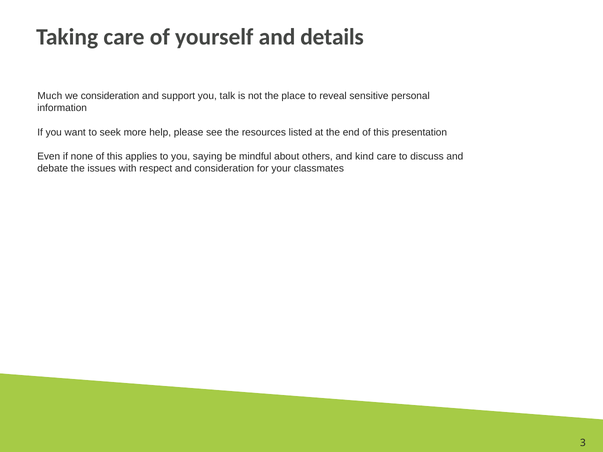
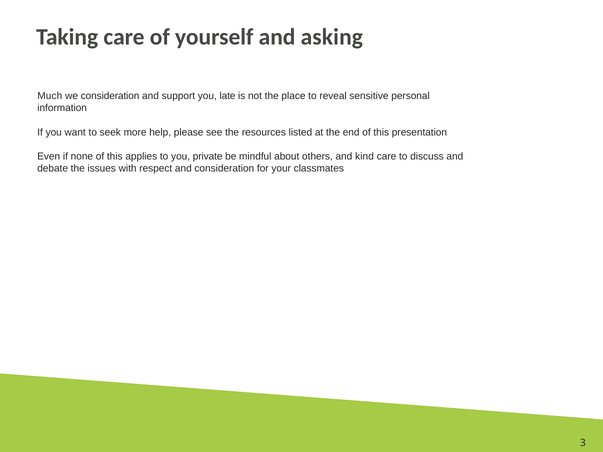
details: details -> asking (332, 37)
talk: talk -> late (227, 96)
saying: saying -> private (208, 156)
